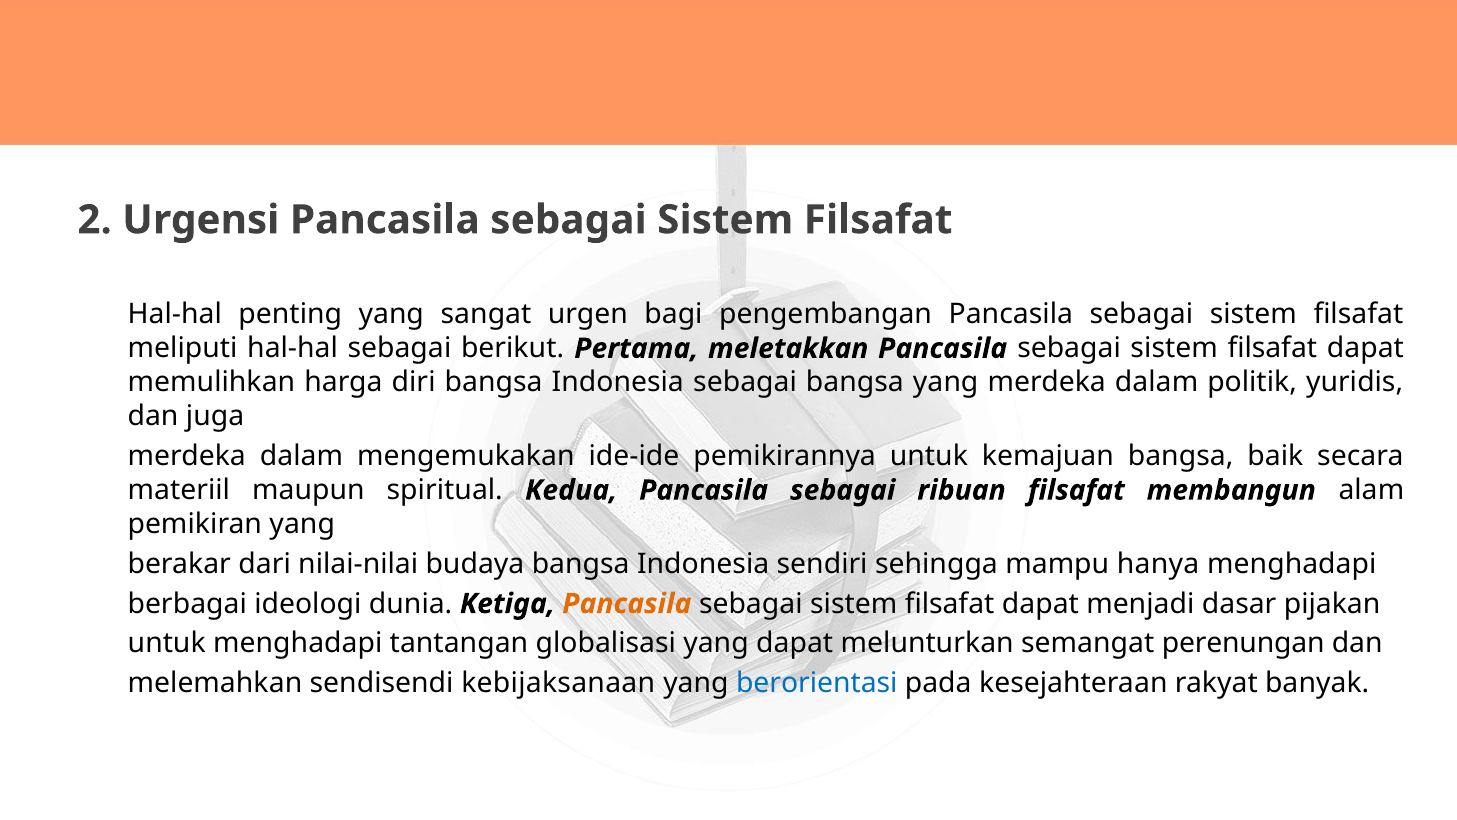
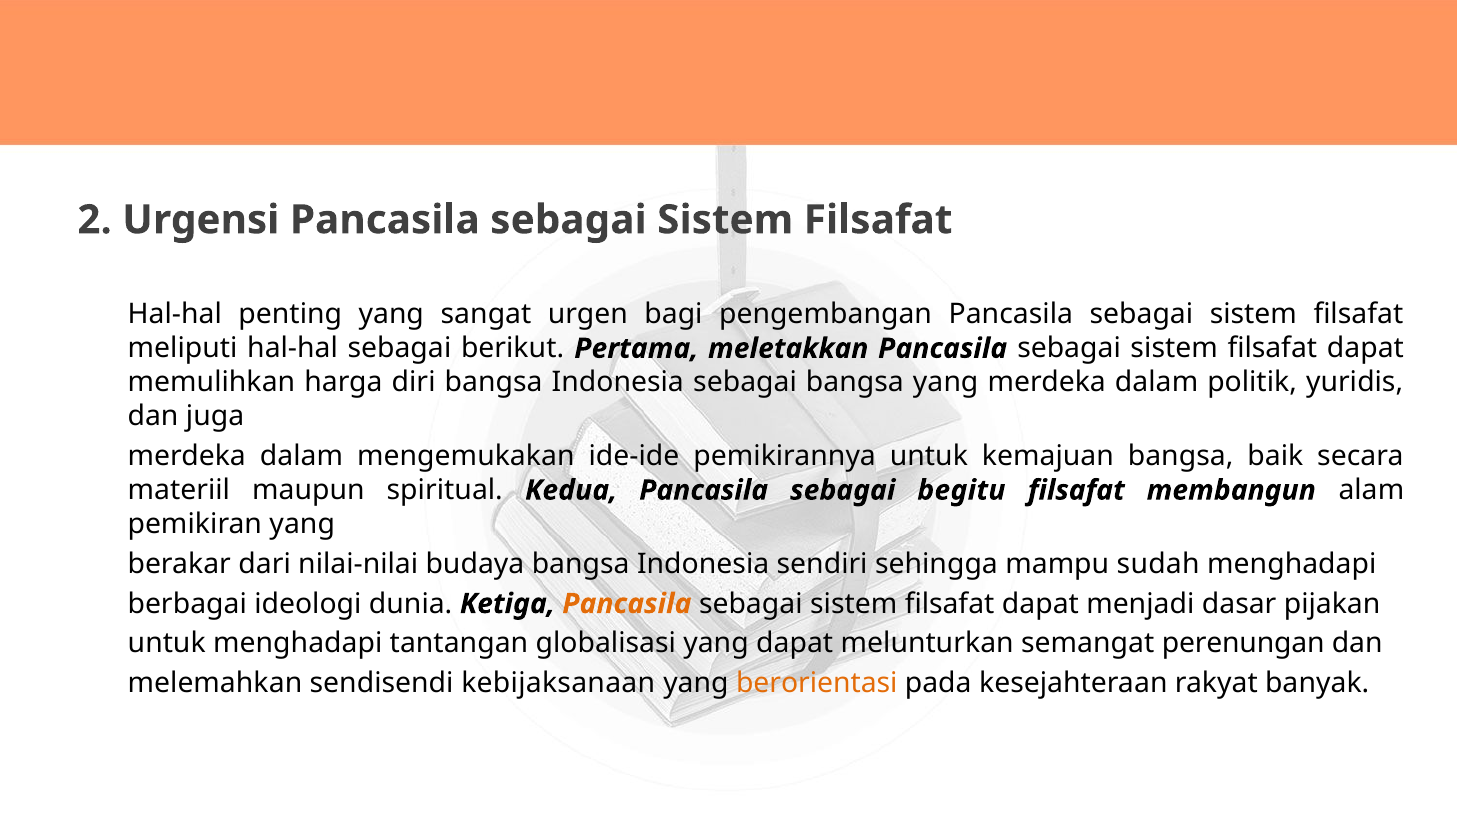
ribuan: ribuan -> begitu (961, 490)
hanya: hanya -> sudah (1158, 564)
berorientasi colour: blue -> orange (817, 683)
